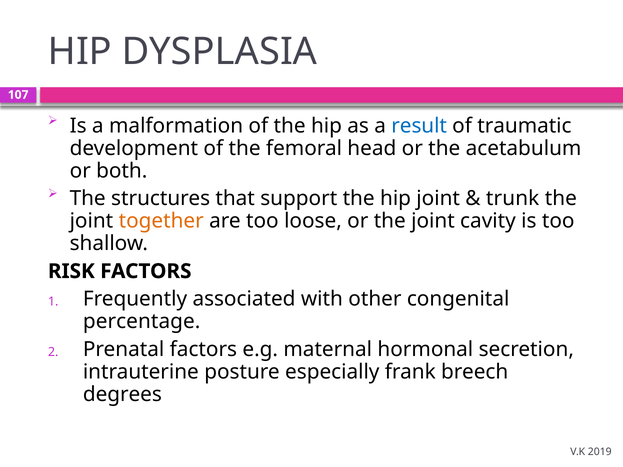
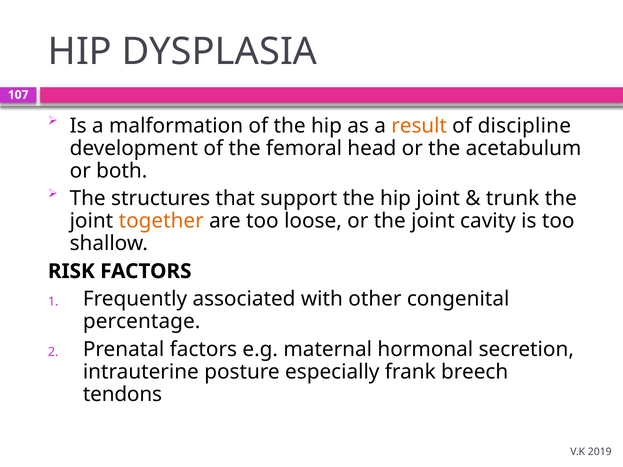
result colour: blue -> orange (419, 126)
traumatic: traumatic -> discipline (524, 126)
degrees: degrees -> tendons (122, 394)
